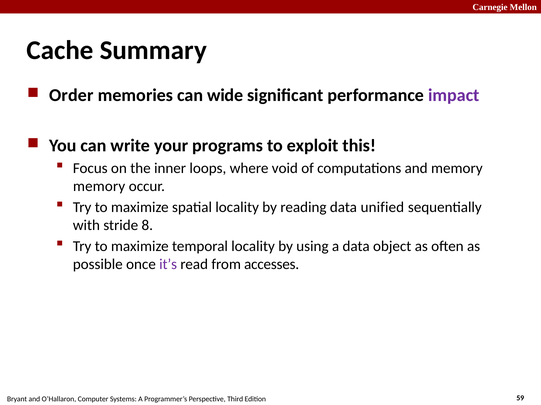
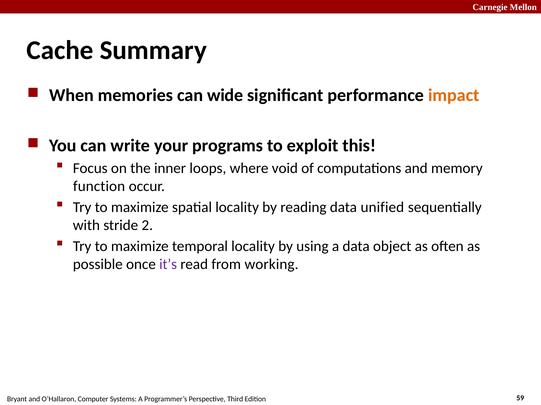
Order: Order -> When (72, 95)
impact colour: purple -> orange (454, 95)
memory: memory -> function (99, 187)
8: 8 -> 2 (147, 226)
accesses: accesses -> working (271, 265)
